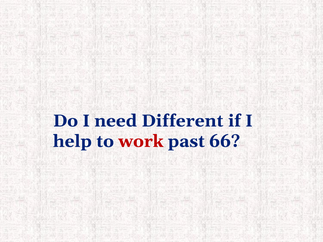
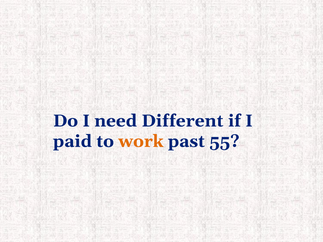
help: help -> paid (72, 141)
work colour: red -> orange (141, 141)
66: 66 -> 55 (224, 141)
